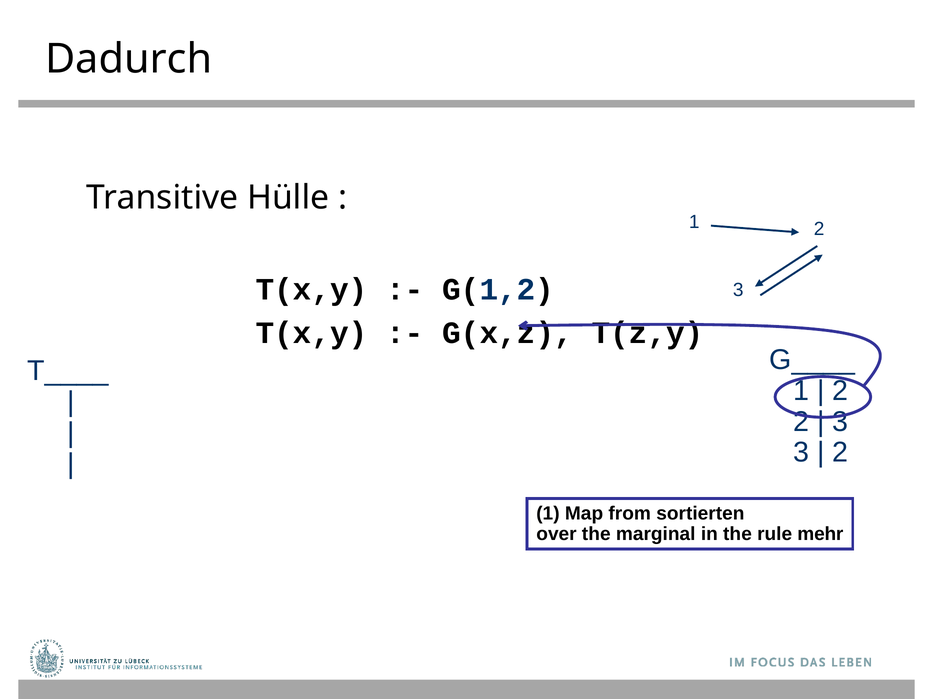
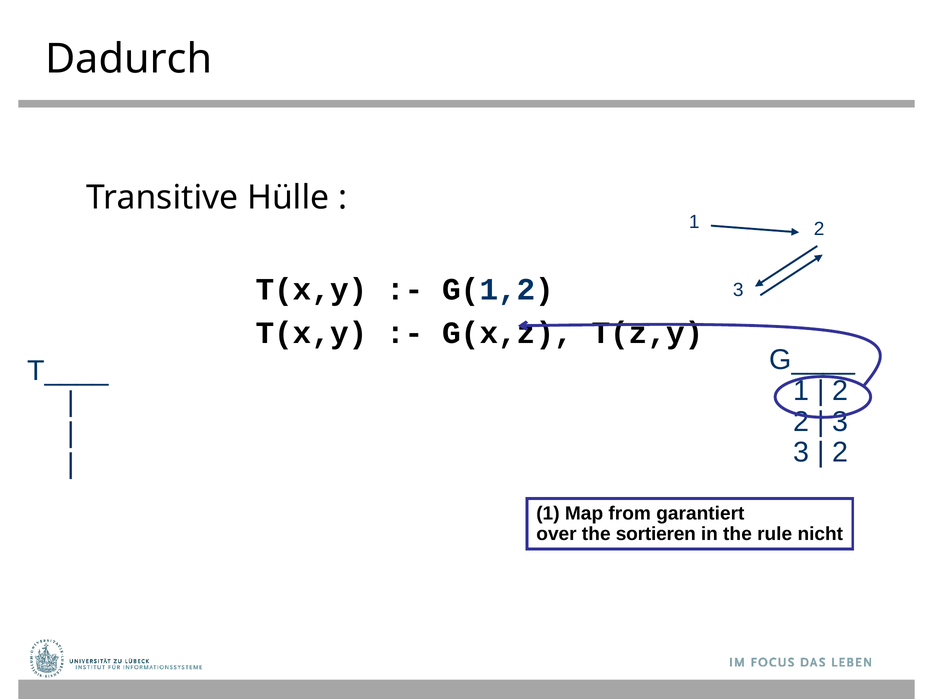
sortierten: sortierten -> garantiert (700, 514)
marginal: marginal -> sortieren (656, 534)
mehr: mehr -> nicht (820, 534)
